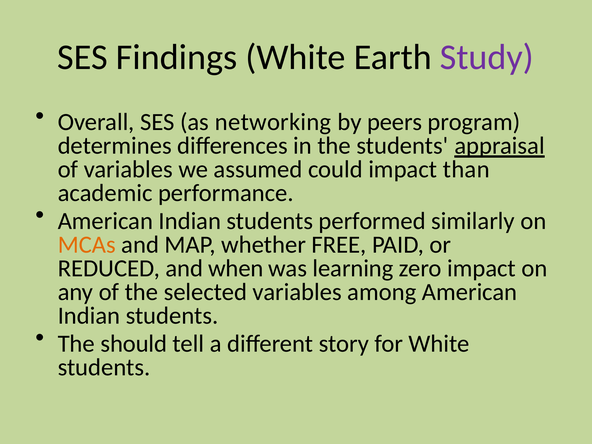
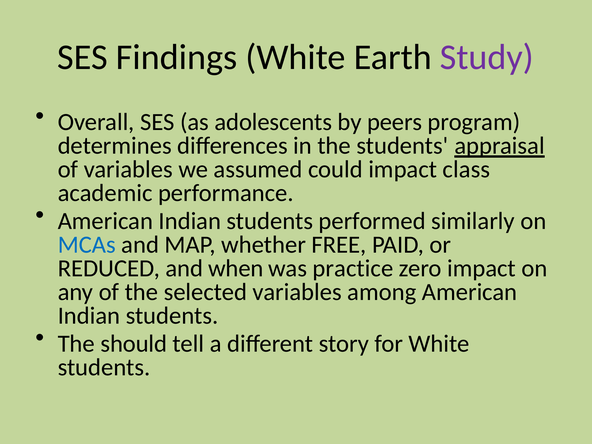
networking: networking -> adolescents (273, 122)
than: than -> class (466, 169)
MCAs colour: orange -> blue (87, 245)
learning: learning -> practice (353, 268)
